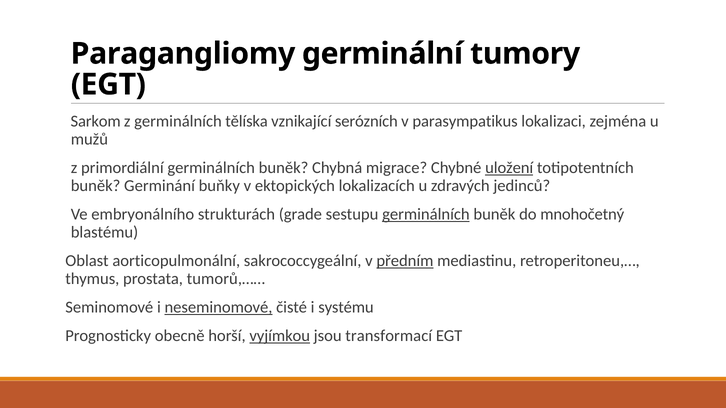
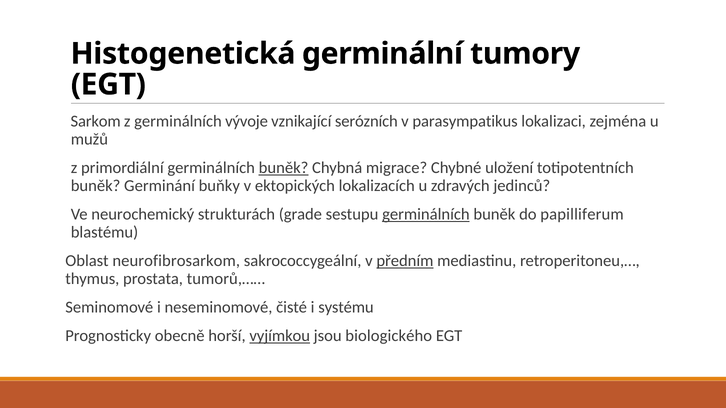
Paragangliomy: Paragangliomy -> Histogenetická (183, 54)
tělíska: tělíska -> vývoje (247, 122)
buněk underline: none -> present (284, 168)
uložení underline: present -> none (509, 168)
embryonálního: embryonálního -> neurochemický (143, 215)
mnohočetný: mnohočetný -> papilliferum (582, 215)
aorticopulmonální: aorticopulmonální -> neurofibrosarkom (176, 261)
neseminomové underline: present -> none (218, 308)
transformací: transformací -> biologického (389, 336)
